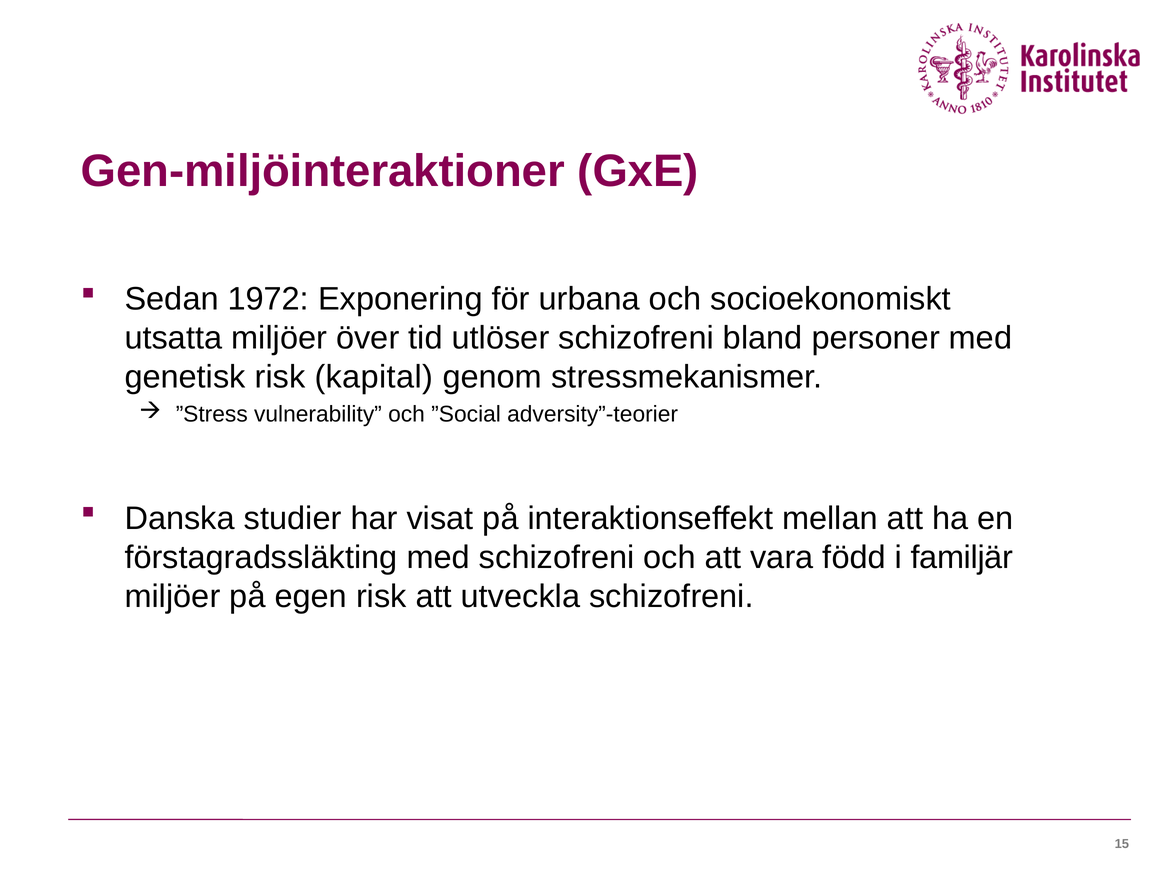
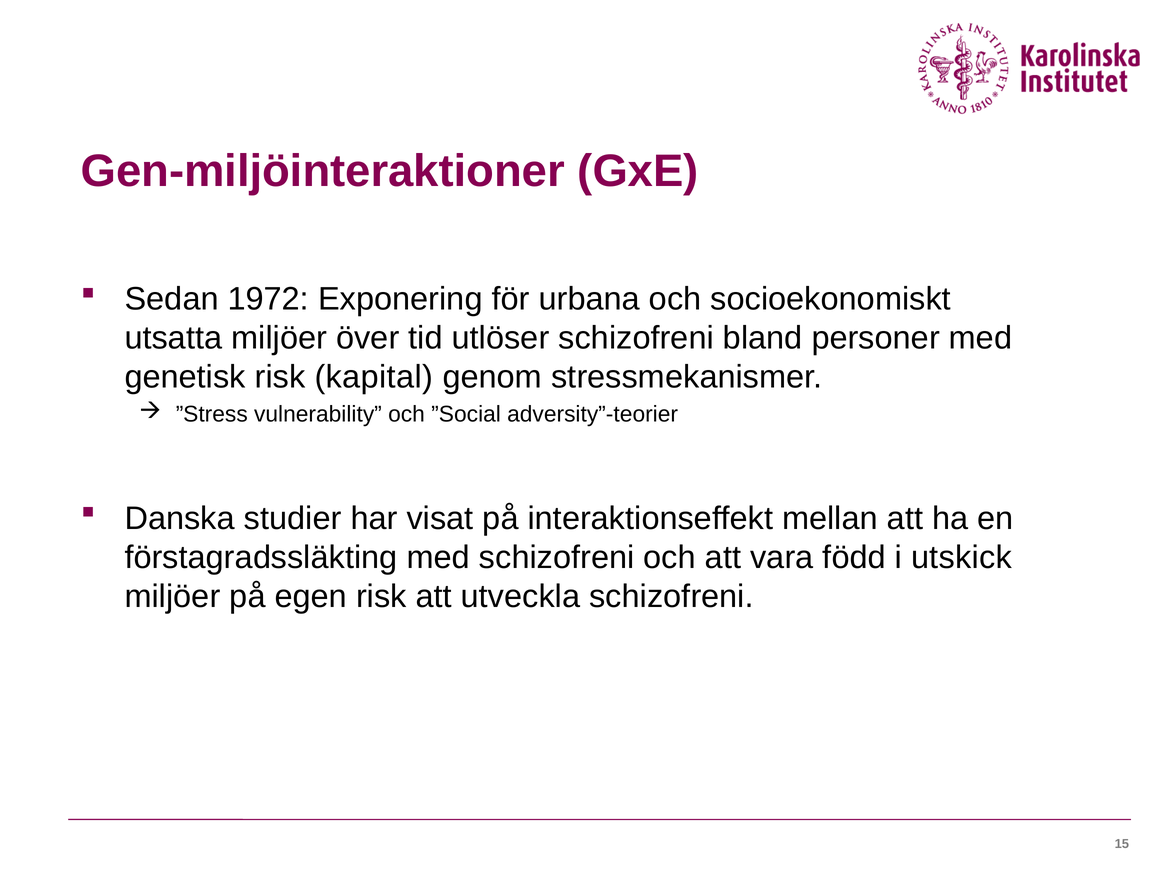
familjär: familjär -> utskick (962, 557)
